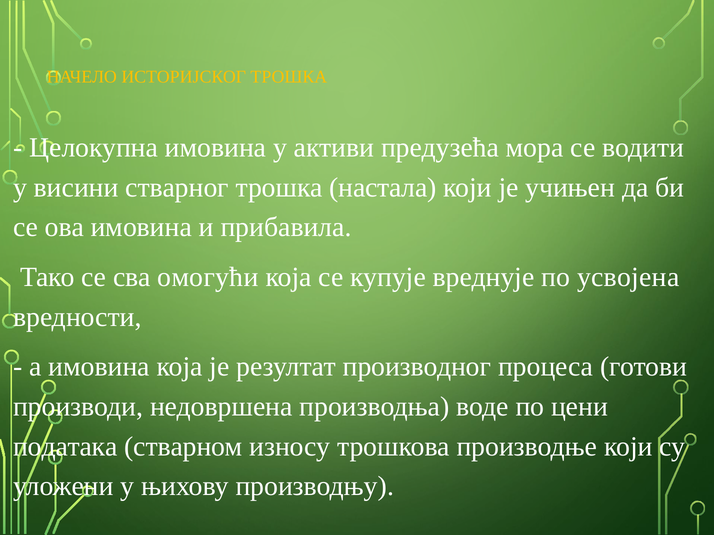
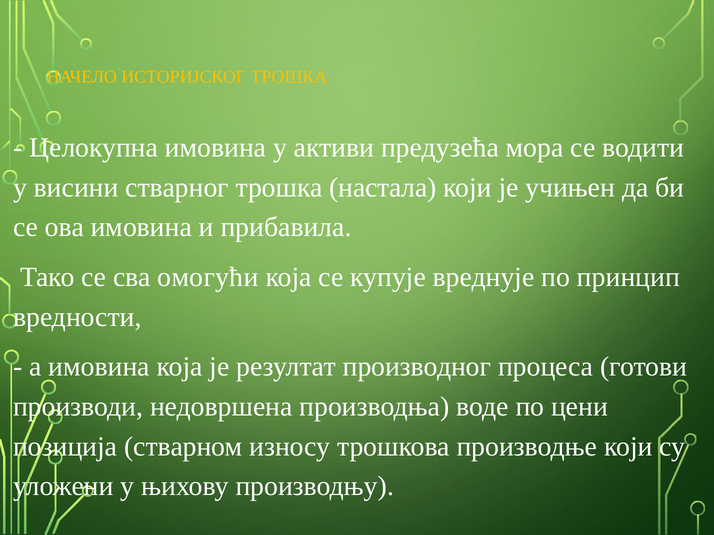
усвојена: усвојена -> принцип (628, 277)
података: података -> позиција (65, 447)
